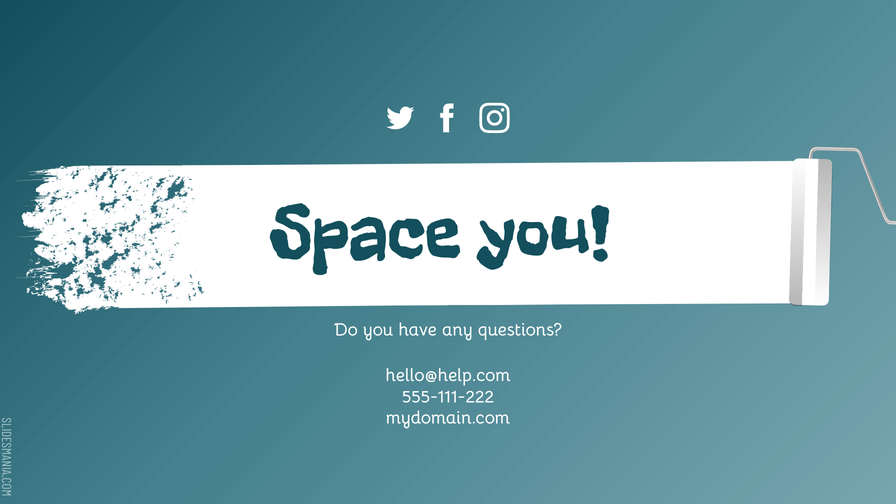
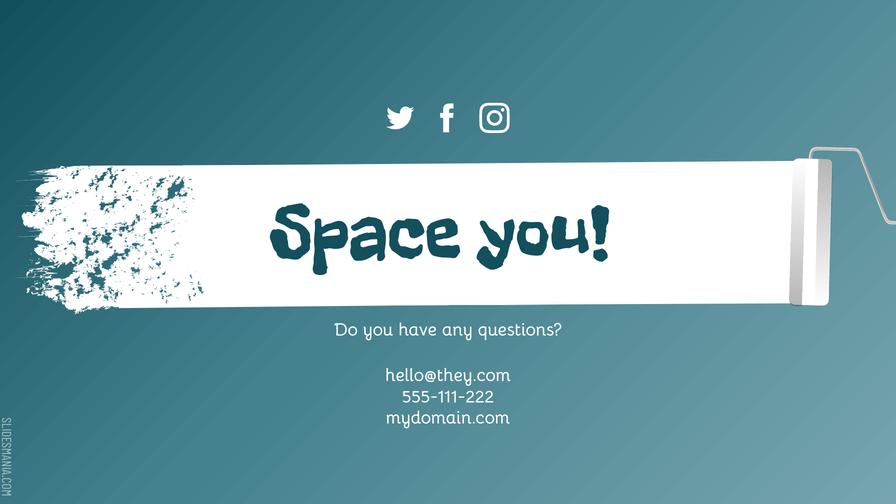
hello@help.com: hello@help.com -> hello@they.com (448, 376)
